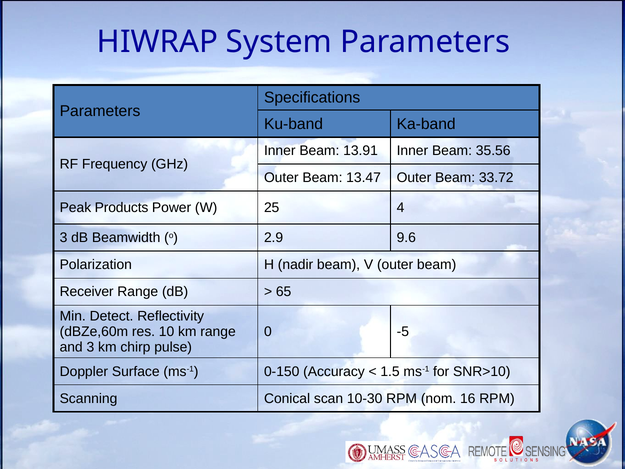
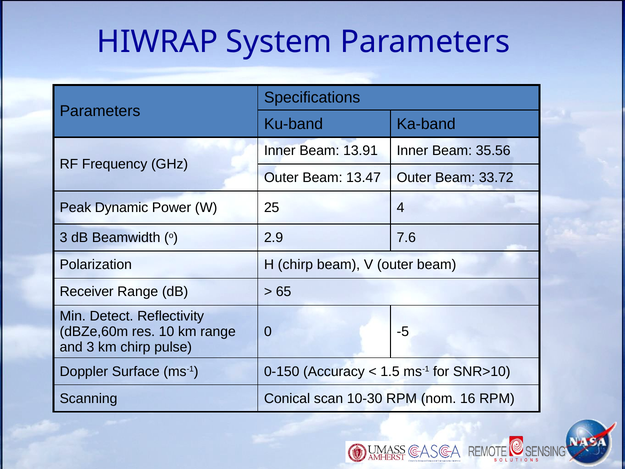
Products: Products -> Dynamic (122, 208)
9.6: 9.6 -> 7.6 (406, 238)
H nadir: nadir -> chirp (295, 265)
